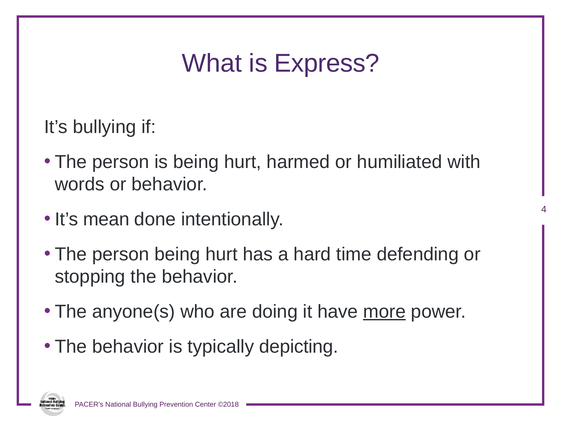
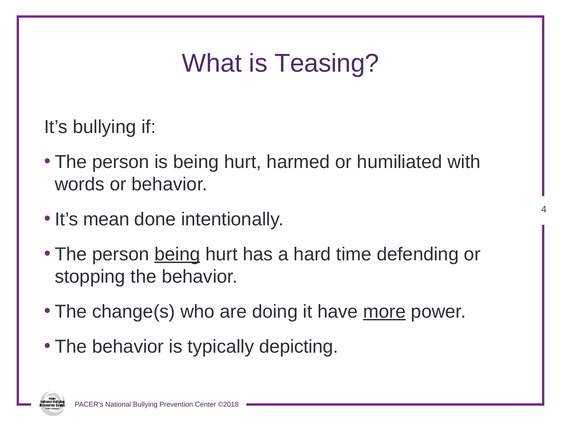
Express: Express -> Teasing (327, 63)
being underline: none -> present (177, 254)
anyone(s: anyone(s -> change(s (134, 311)
